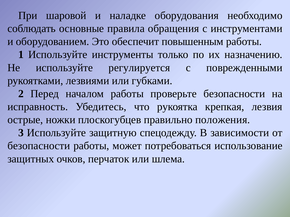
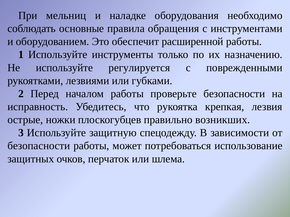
шаровой: шаровой -> мельниц (66, 16)
повышенным: повышенным -> расширенной (193, 42)
положения: положения -> возникших (223, 120)
